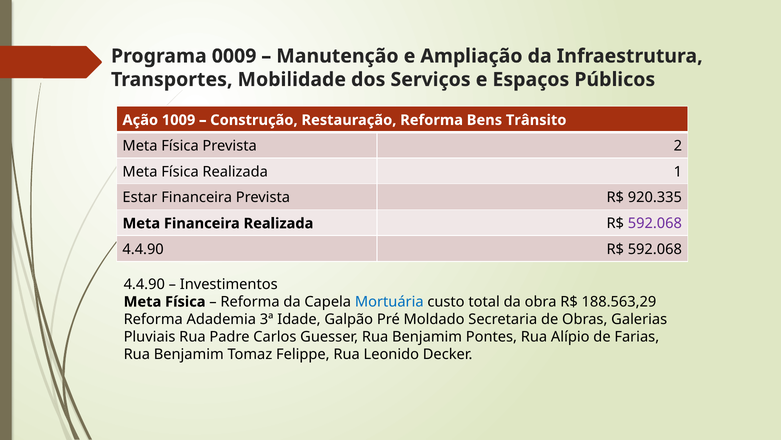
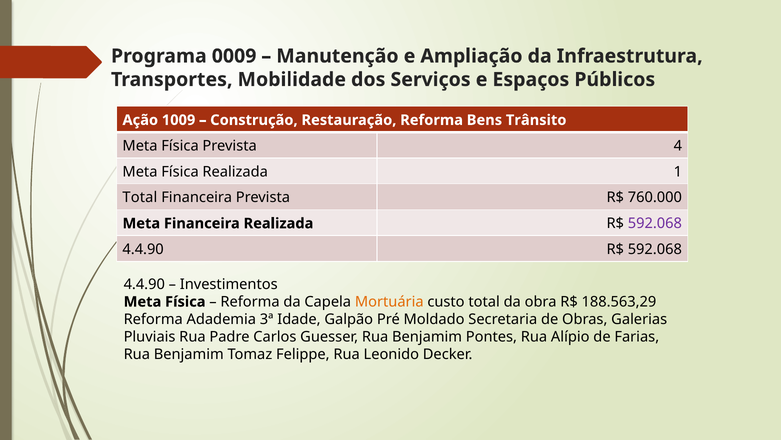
2: 2 -> 4 (678, 146)
Estar: Estar -> Total (140, 197)
920.335: 920.335 -> 760.000 (655, 197)
Mortuária colour: blue -> orange (389, 301)
